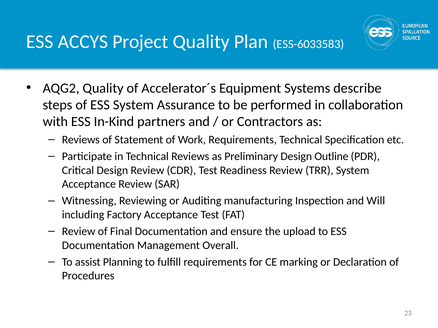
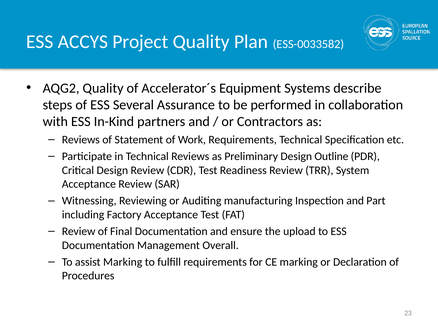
ESS-6033583: ESS-6033583 -> ESS-0033582 (308, 44)
ESS System: System -> Several (133, 105)
Will: Will -> Part (376, 201)
assist Planning: Planning -> Marking (123, 262)
